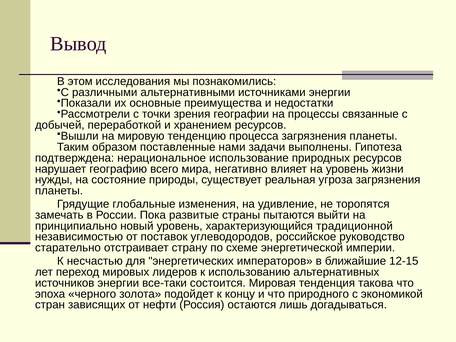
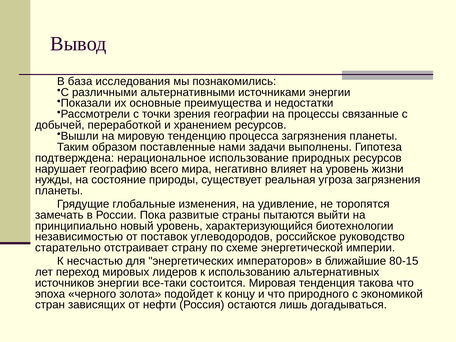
этом: этом -> база (80, 81)
традиционной: традиционной -> биотехнологии (355, 226)
12-15: 12-15 -> 80-15 (404, 261)
